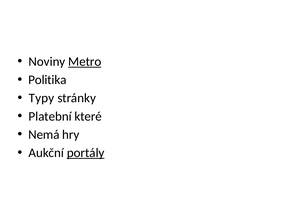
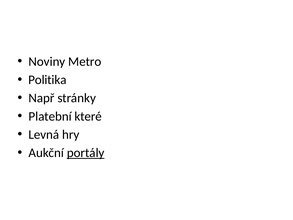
Metro underline: present -> none (85, 61)
Typy: Typy -> Např (42, 98)
Nemá: Nemá -> Levná (44, 134)
